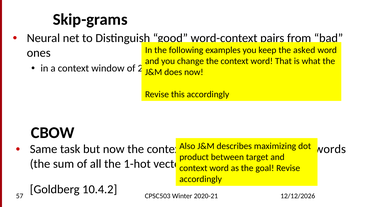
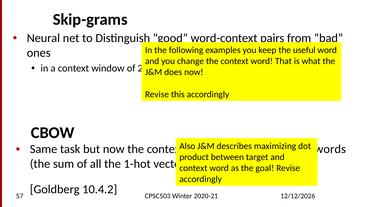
asked: asked -> useful (304, 50)
